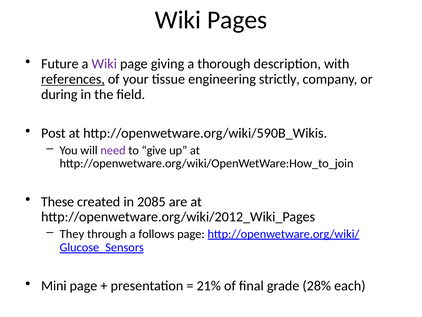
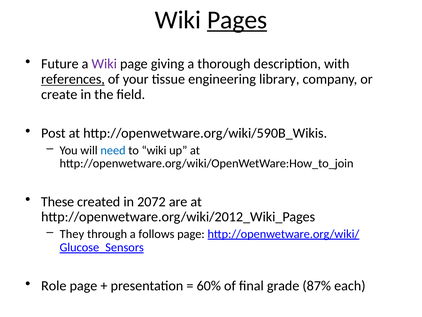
Pages underline: none -> present (237, 20)
strictly: strictly -> library (279, 79)
during: during -> create (59, 94)
need colour: purple -> blue (113, 150)
to give: give -> wiki (154, 150)
2085: 2085 -> 2072 (151, 201)
Mini: Mini -> Role (54, 285)
21%: 21% -> 60% (209, 285)
28%: 28% -> 87% (317, 285)
